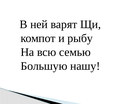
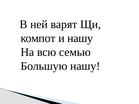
и рыбу: рыбу -> нашу (80, 38)
